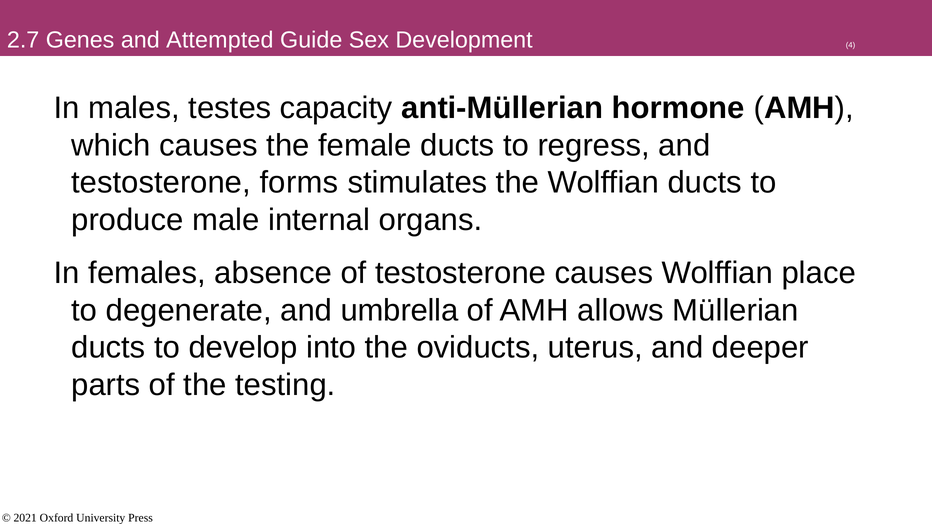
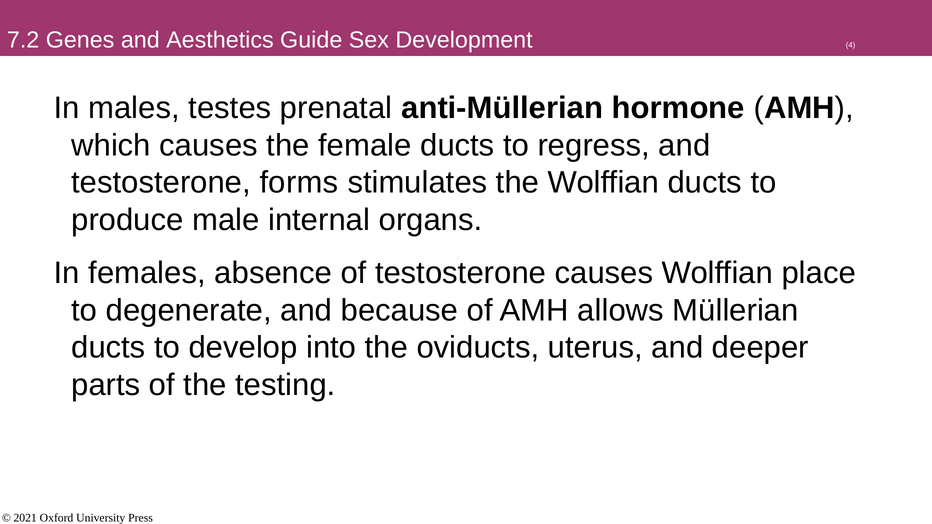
2.7: 2.7 -> 7.2 (23, 40)
Attempted: Attempted -> Aesthetics (220, 40)
capacity: capacity -> prenatal (336, 108)
umbrella: umbrella -> because (399, 310)
